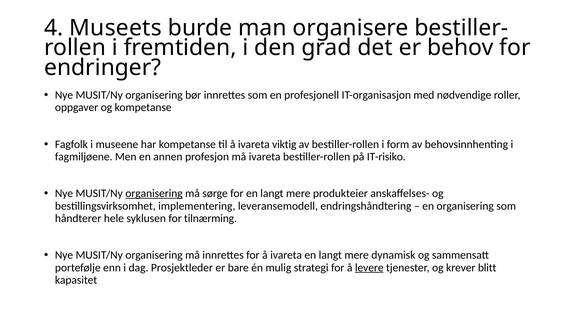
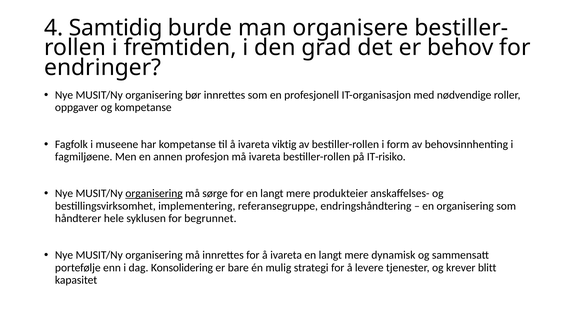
Museets: Museets -> Samtidig (116, 28)
leveransemodell: leveransemodell -> referansegruppe (278, 206)
tilnærming: tilnærming -> begrunnet (210, 218)
Prosjektleder: Prosjektleder -> Konsolidering (182, 267)
levere underline: present -> none (369, 267)
